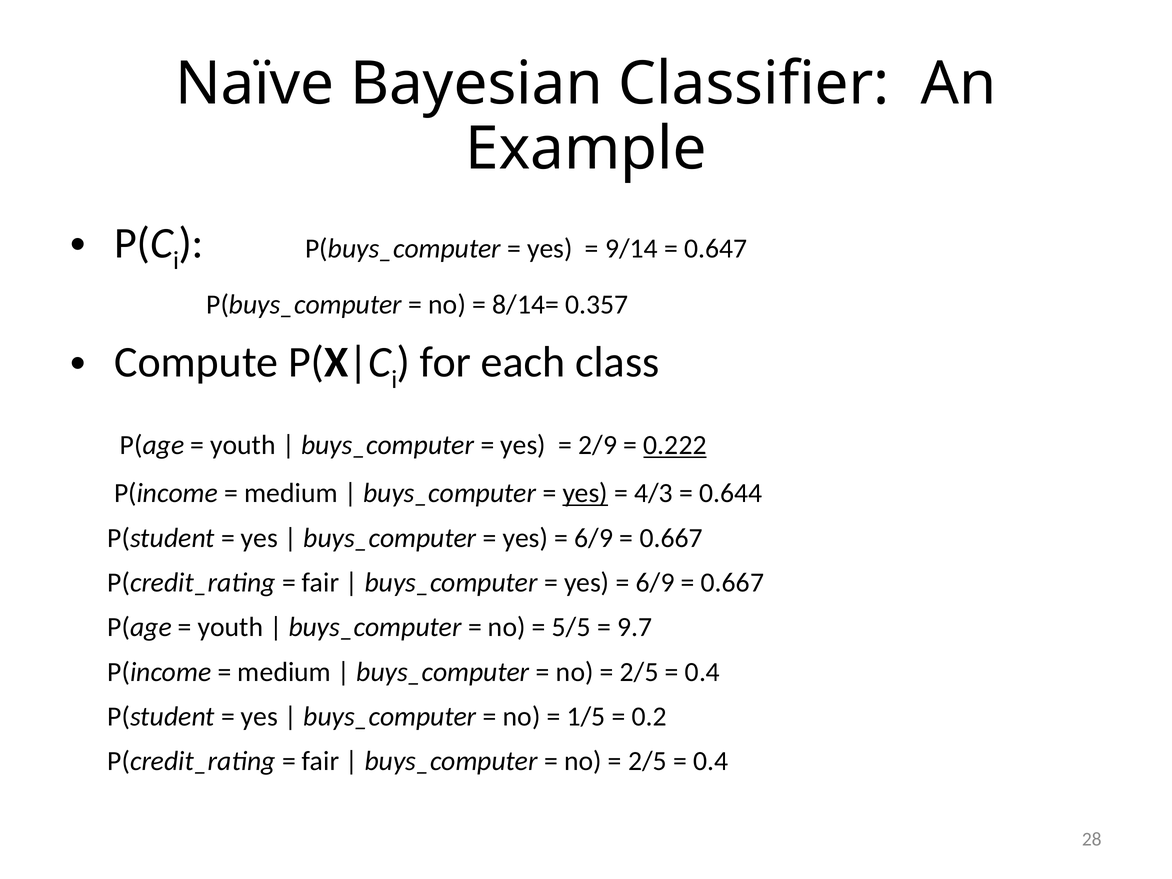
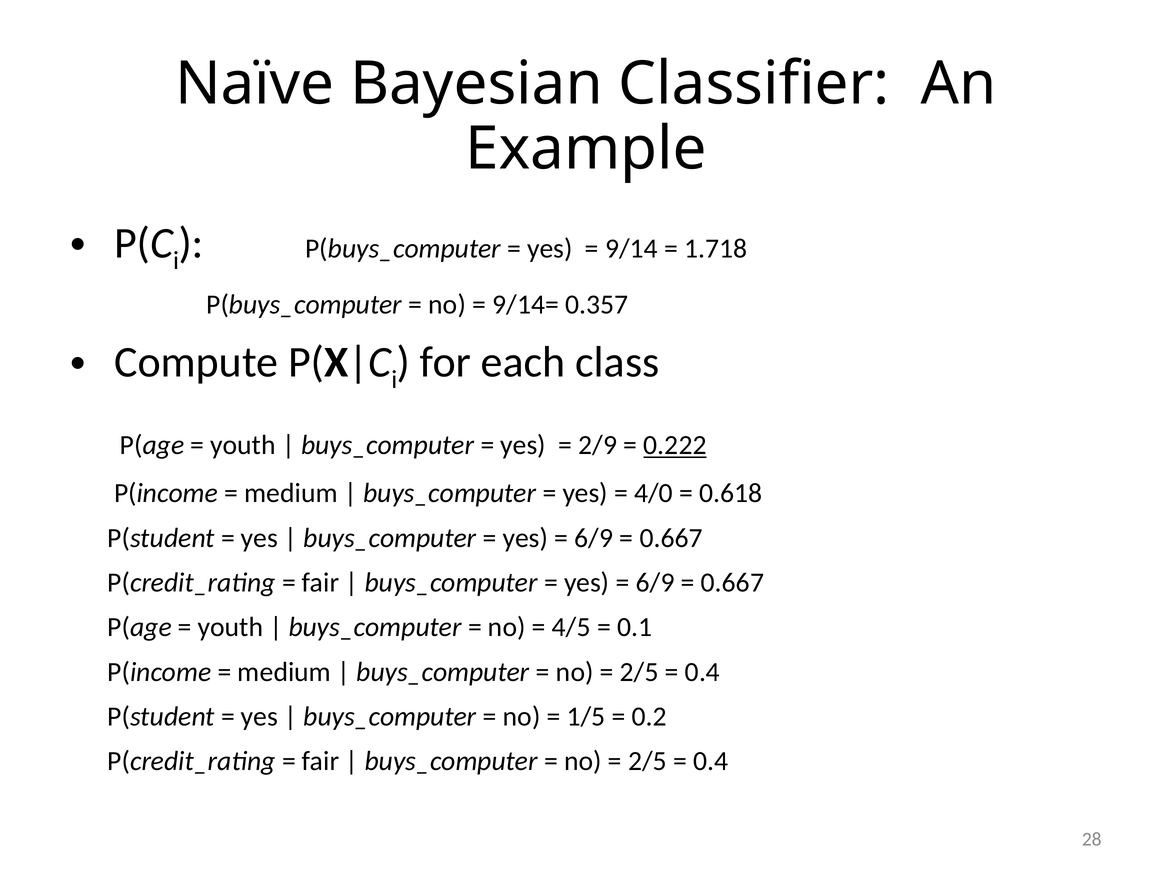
0.647: 0.647 -> 1.718 (716, 249)
8/14=: 8/14= -> 9/14= (526, 305)
yes underline: present -> none (585, 493)
4/3: 4/3 -> 4/0 (654, 493)
0.644: 0.644 -> 0.618 (731, 493)
5/5: 5/5 -> 4/5 (571, 627)
9.7: 9.7 -> 0.1 (635, 627)
